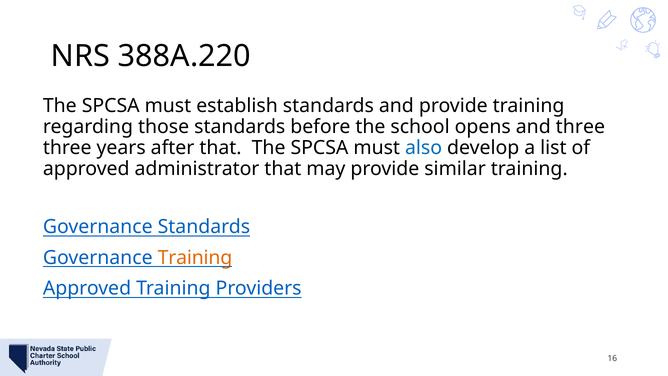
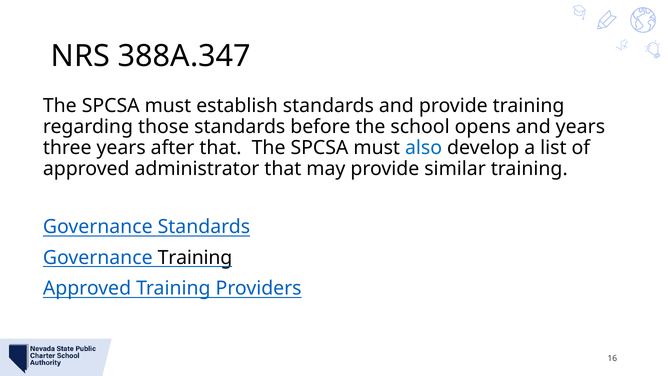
388A.220: 388A.220 -> 388A.347 (184, 56)
and three: three -> years (580, 127)
Training colour: orange -> black (195, 257)
